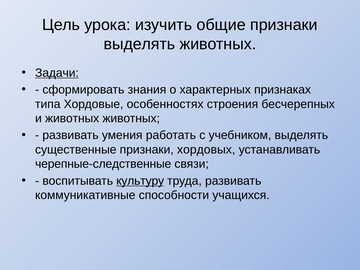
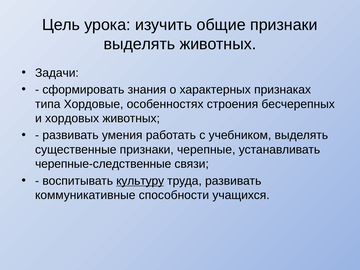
Задачи underline: present -> none (57, 73)
и животных: животных -> хордовых (72, 118)
хордовых: хордовых -> черепные (206, 150)
